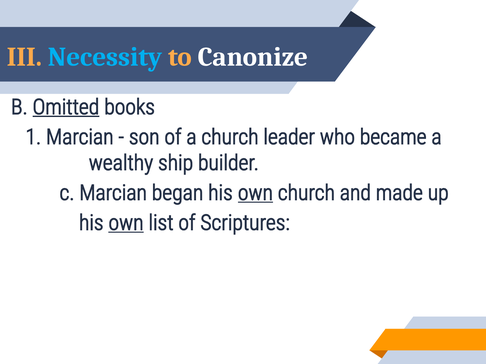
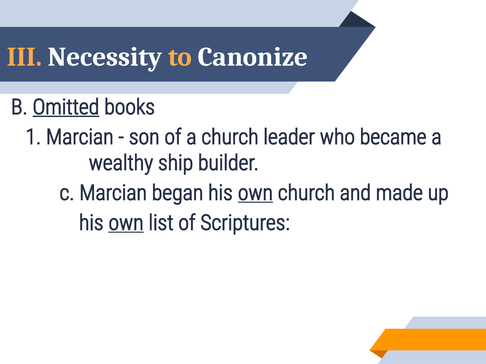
Necessity colour: light blue -> white (105, 57)
